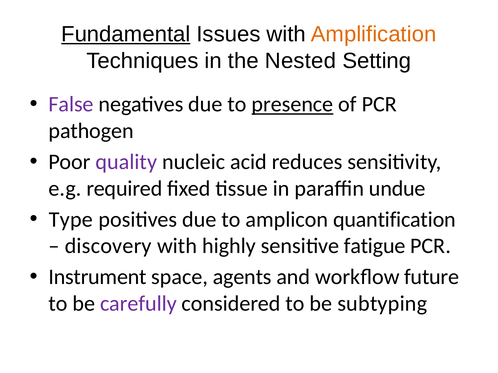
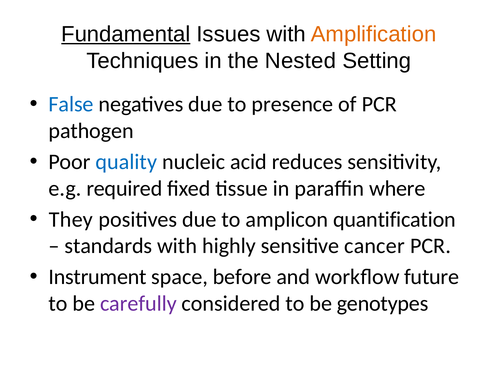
False colour: purple -> blue (71, 104)
presence underline: present -> none (292, 104)
quality colour: purple -> blue (126, 162)
undue: undue -> where (397, 189)
Type: Type -> They (71, 220)
discovery: discovery -> standards (108, 246)
fatigue: fatigue -> cancer (374, 246)
agents: agents -> before (242, 277)
subtyping: subtyping -> genotypes (383, 304)
